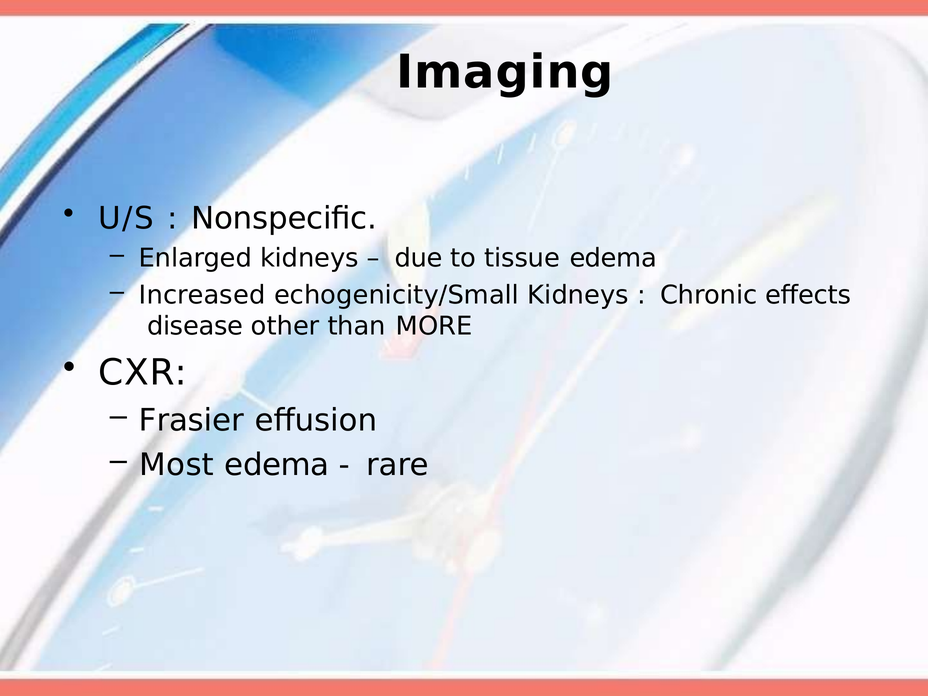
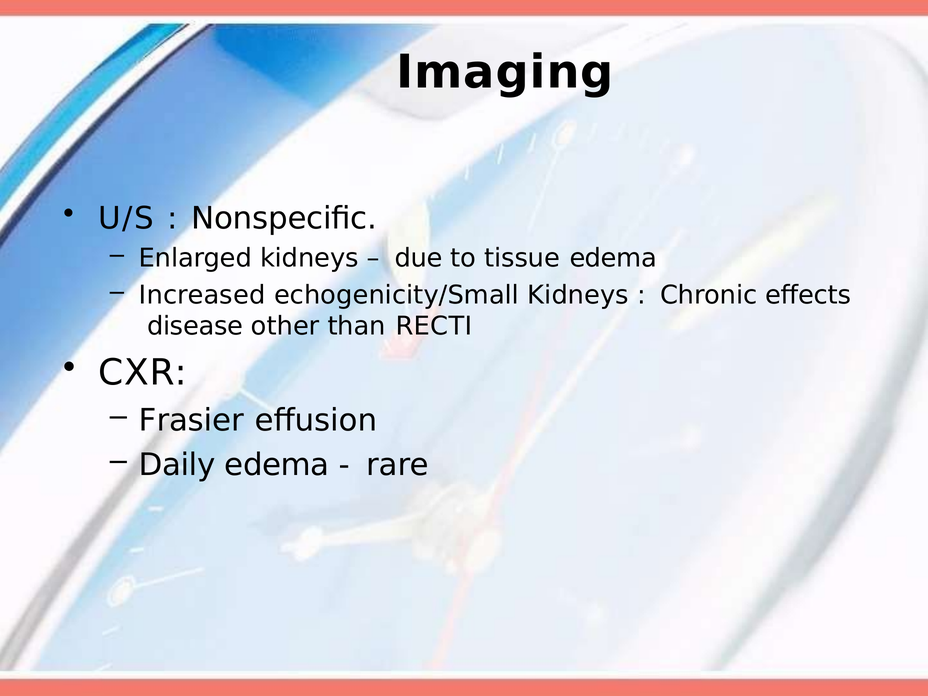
MORE: MORE -> RECTI (434, 326)
Most: Most -> Daily (177, 465)
